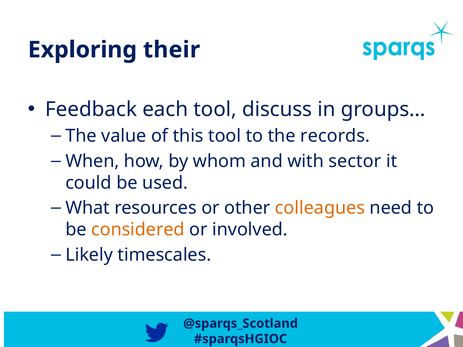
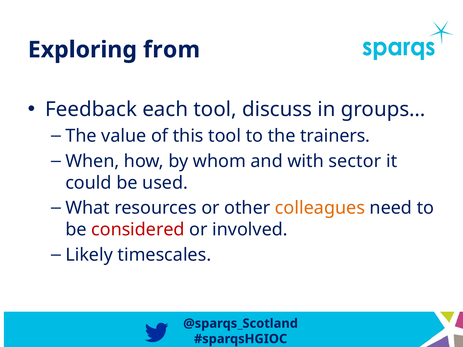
their: their -> from (172, 50)
records: records -> trainers (335, 136)
considered colour: orange -> red (138, 230)
